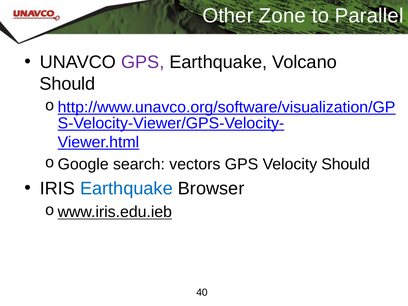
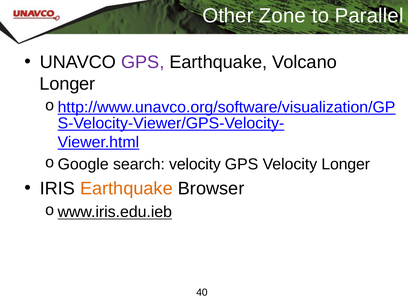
Should: Should -> Longer (67, 84)
search vectors: vectors -> velocity (195, 164)
Velocity Should: Should -> Longer (346, 164)
Earthquake colour: blue -> orange (126, 189)
